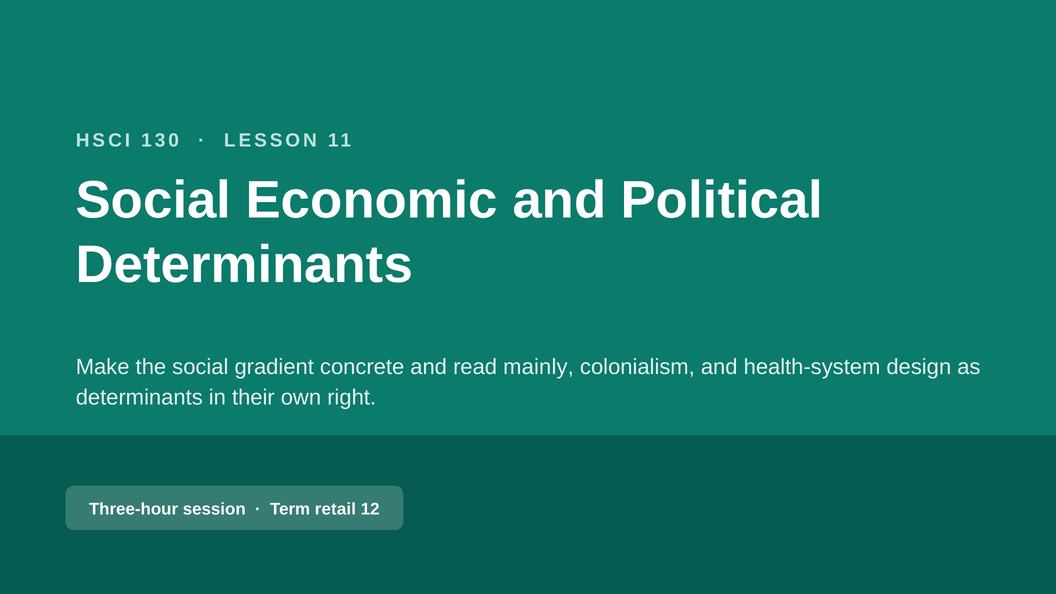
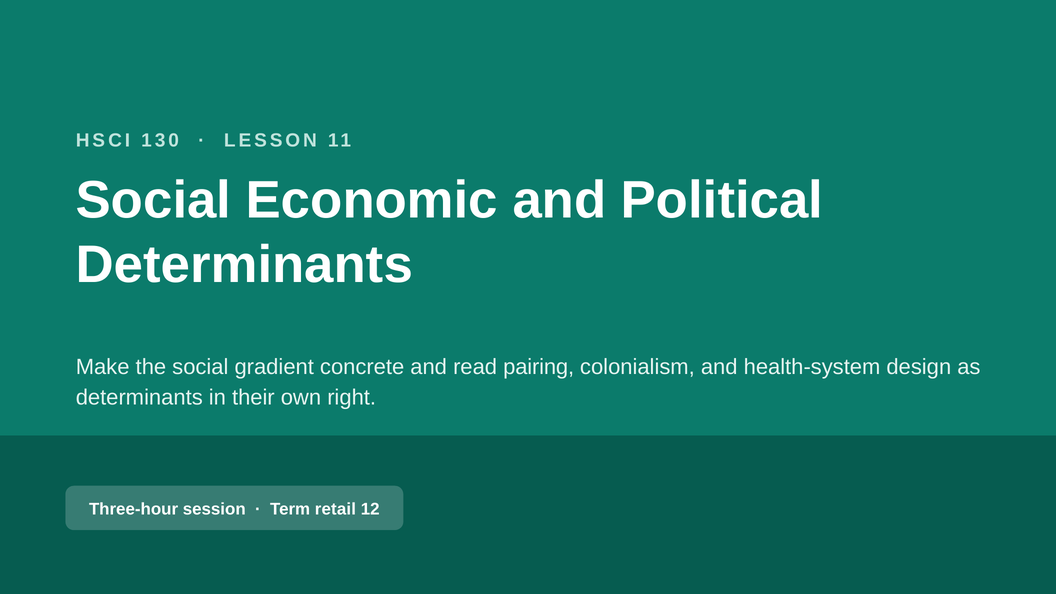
mainly: mainly -> pairing (539, 367)
